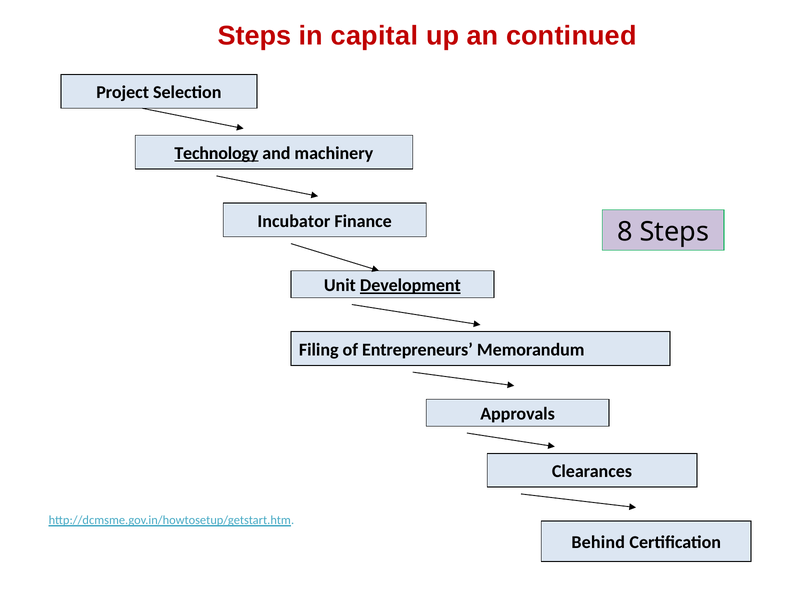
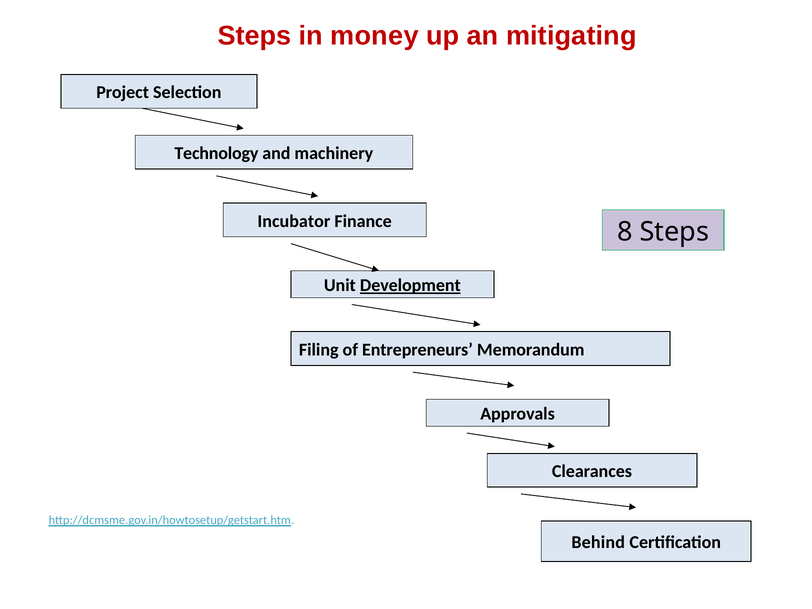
capital: capital -> money (374, 36)
continued: continued -> mitigating (571, 36)
Technology underline: present -> none (216, 153)
